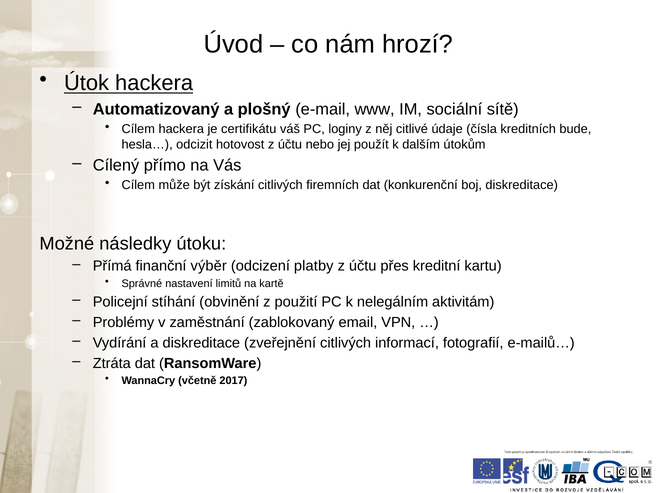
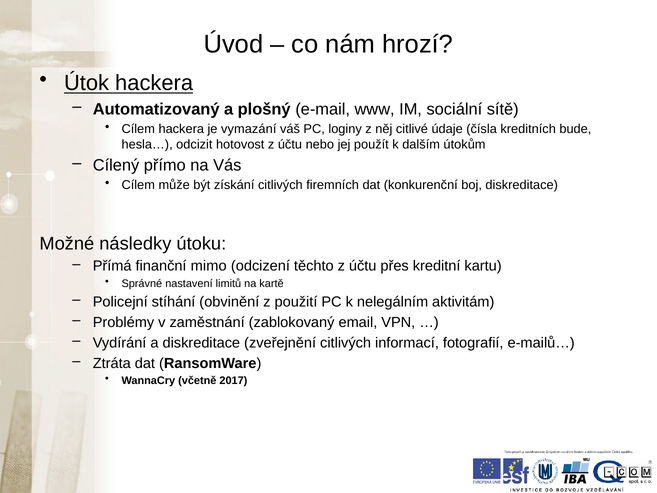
certifikátu: certifikátu -> vymazání (249, 129)
výběr: výběr -> mimo (209, 266)
platby: platby -> těchto (314, 266)
